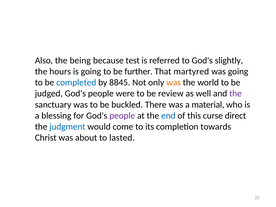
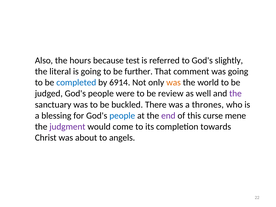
being: being -> hours (80, 60)
hours: hours -> literal (60, 71)
martyred: martyred -> comment (191, 71)
8845: 8845 -> 6914 (120, 82)
material: material -> thrones (208, 105)
people colour: purple -> blue (122, 116)
end colour: blue -> purple (168, 116)
direct: direct -> mene (235, 116)
judgment colour: blue -> purple (67, 127)
lasted: lasted -> angels (122, 138)
